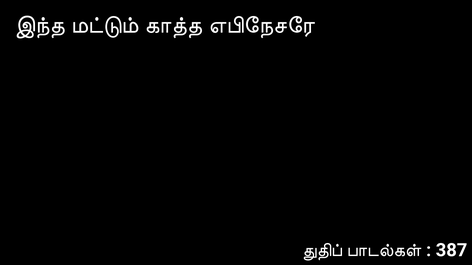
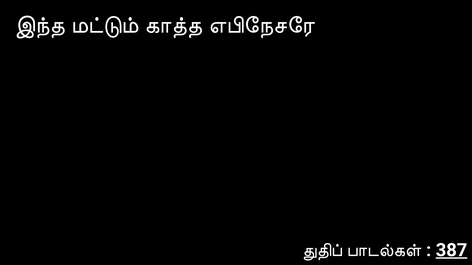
387 underline: none -> present (452, 251)
